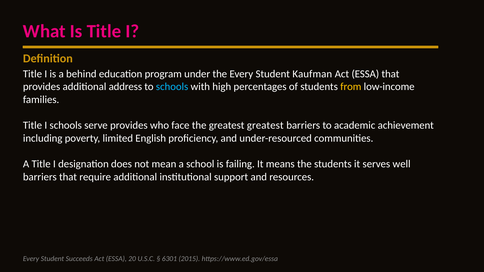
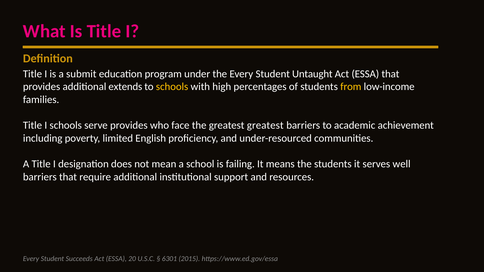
behind: behind -> submit (81, 74)
Kaufman: Kaufman -> Untaught (312, 74)
address: address -> extends (125, 87)
schools colour: light blue -> yellow (172, 87)
